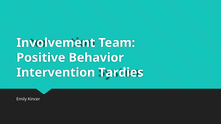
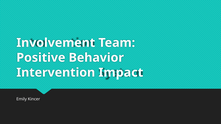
Tardies: Tardies -> Impact (121, 73)
